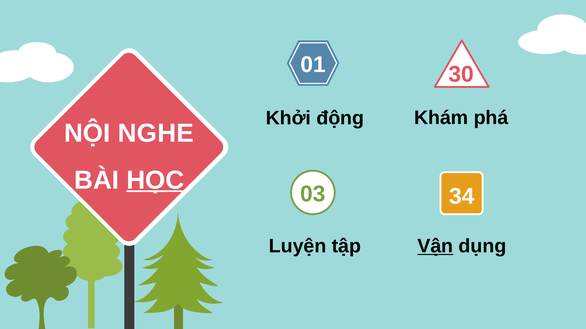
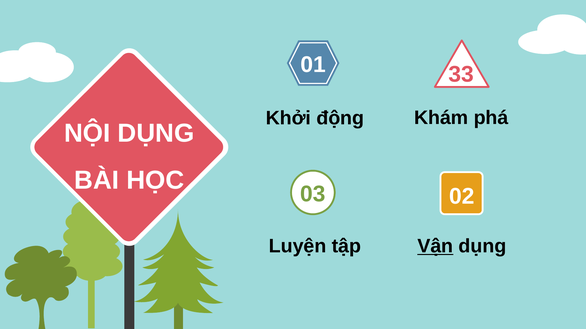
30: 30 -> 33 (461, 75)
NỘI NGHE: NGHE -> DỤNG (156, 134)
HỌC underline: present -> none (155, 180)
34: 34 -> 02 (462, 197)
